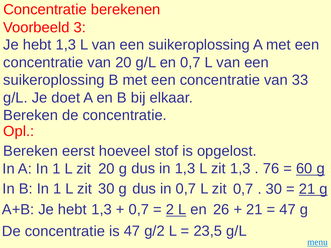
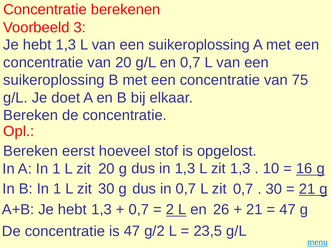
33: 33 -> 75 (300, 80)
76: 76 -> 10 (271, 169)
60: 60 -> 16 (304, 169)
